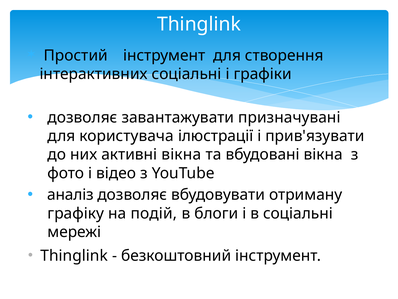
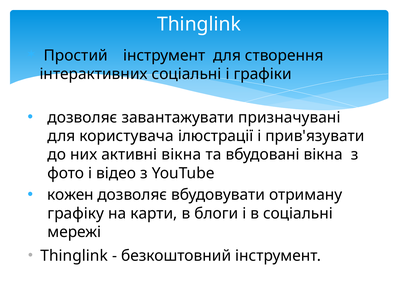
аналіз: аналіз -> кожен (70, 195)
подій: подій -> карти (154, 213)
